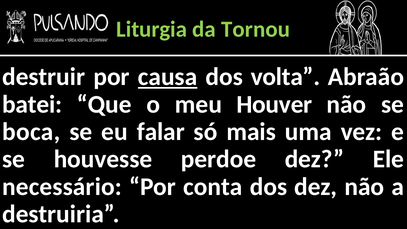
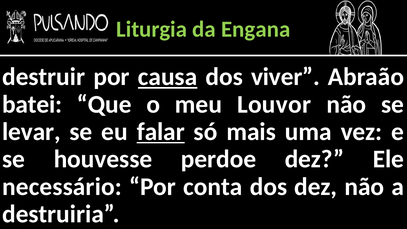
Tornou: Tornou -> Engana (256, 29)
volta: volta -> viver (285, 77)
Houver: Houver -> Louvor (274, 104)
boca: boca -> levar (31, 132)
falar underline: none -> present (161, 132)
